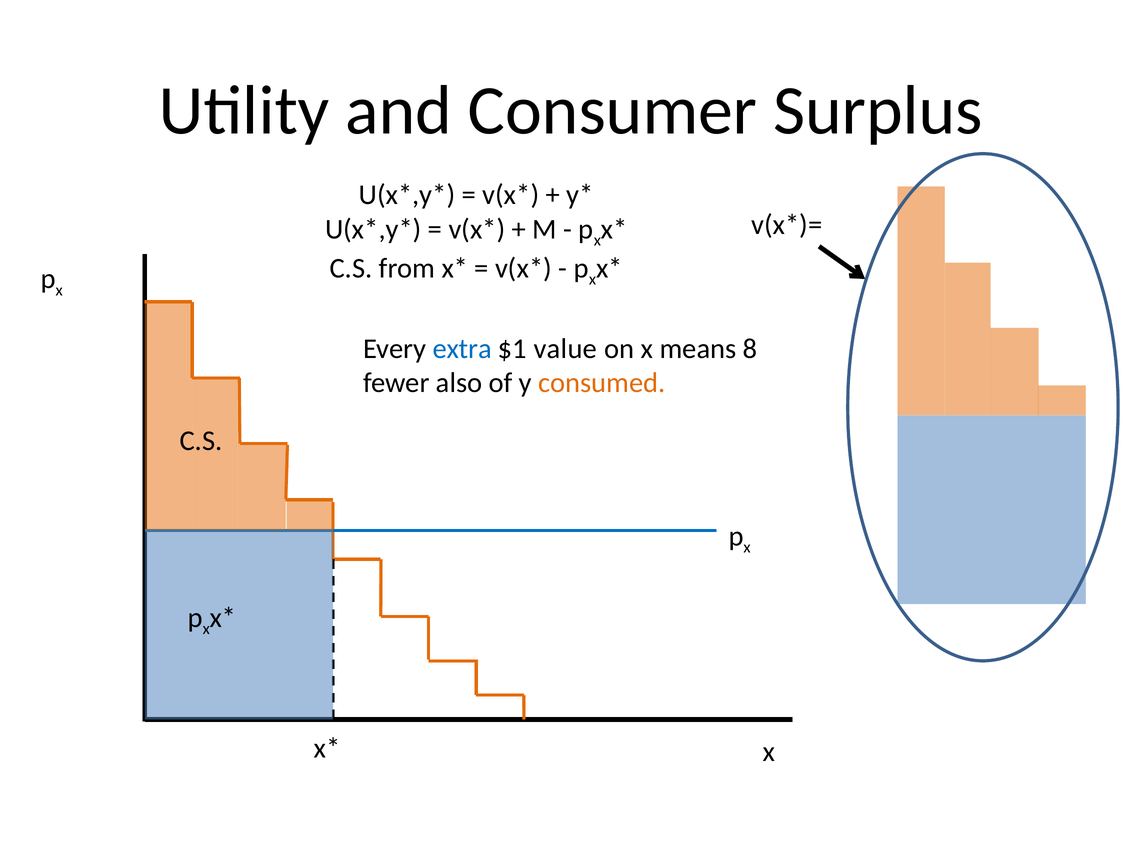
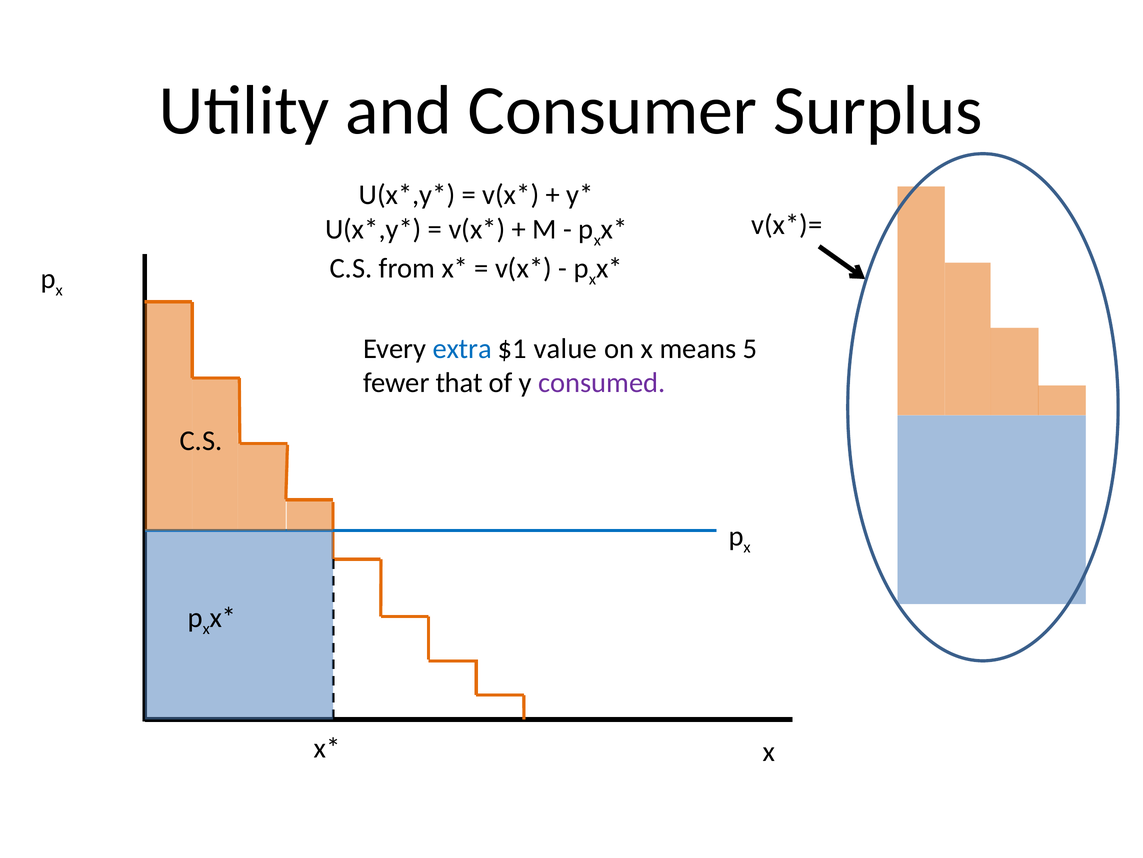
8: 8 -> 5 (750, 348)
also: also -> that (459, 383)
consumed colour: orange -> purple (602, 383)
